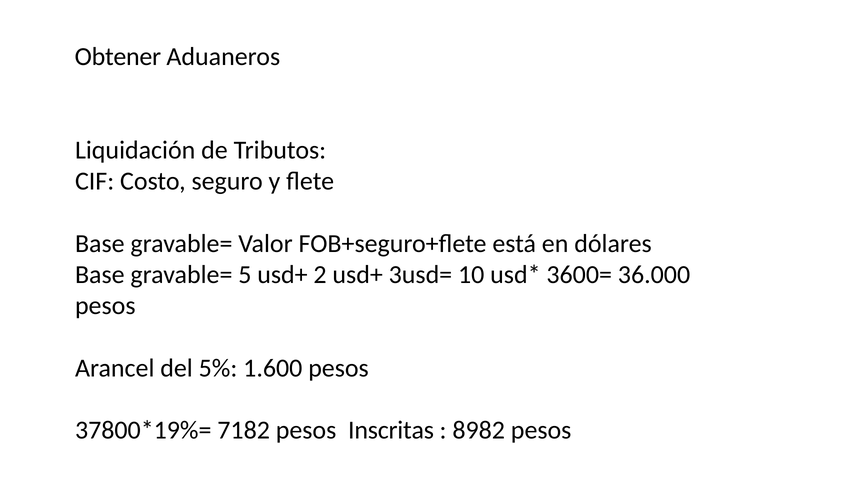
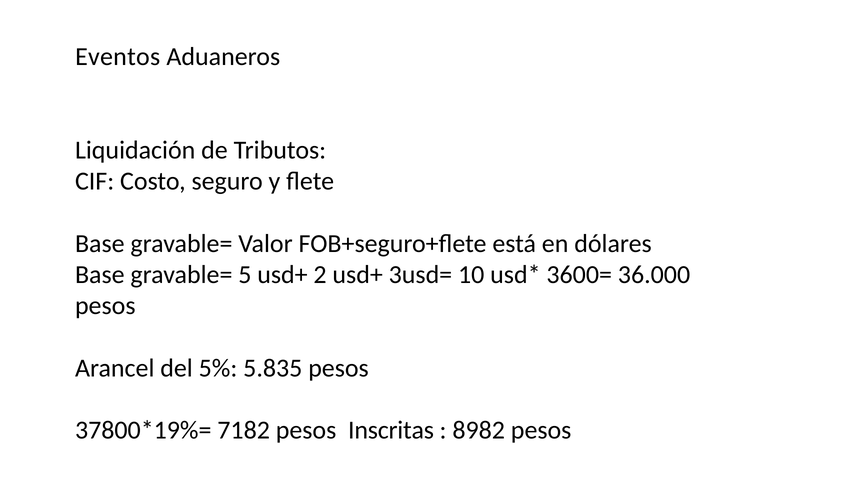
Obtener: Obtener -> Eventos (118, 57)
1.600: 1.600 -> 5.835 (273, 368)
